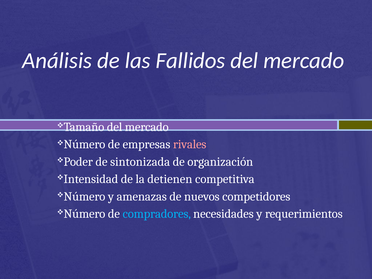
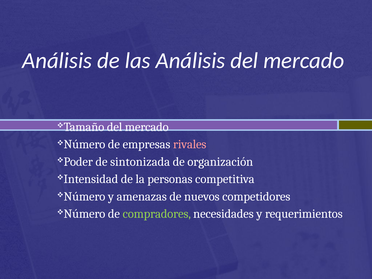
las Fallidos: Fallidos -> Análisis (190, 61)
detienen: detienen -> personas (170, 179)
compradores colour: light blue -> light green (157, 214)
